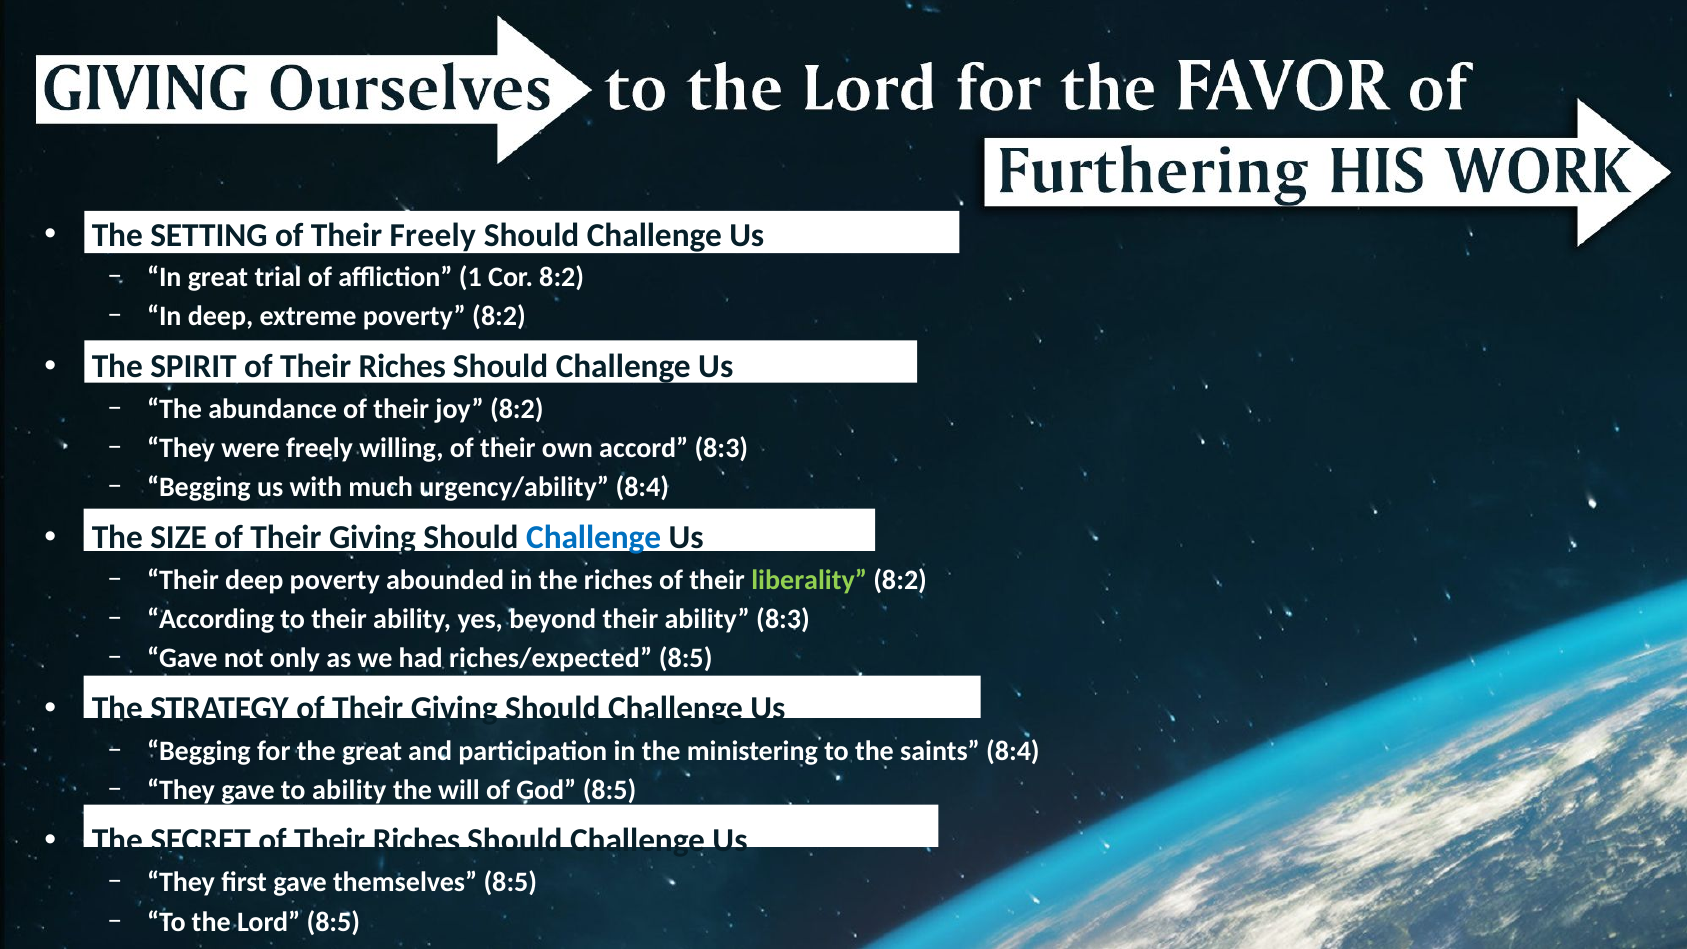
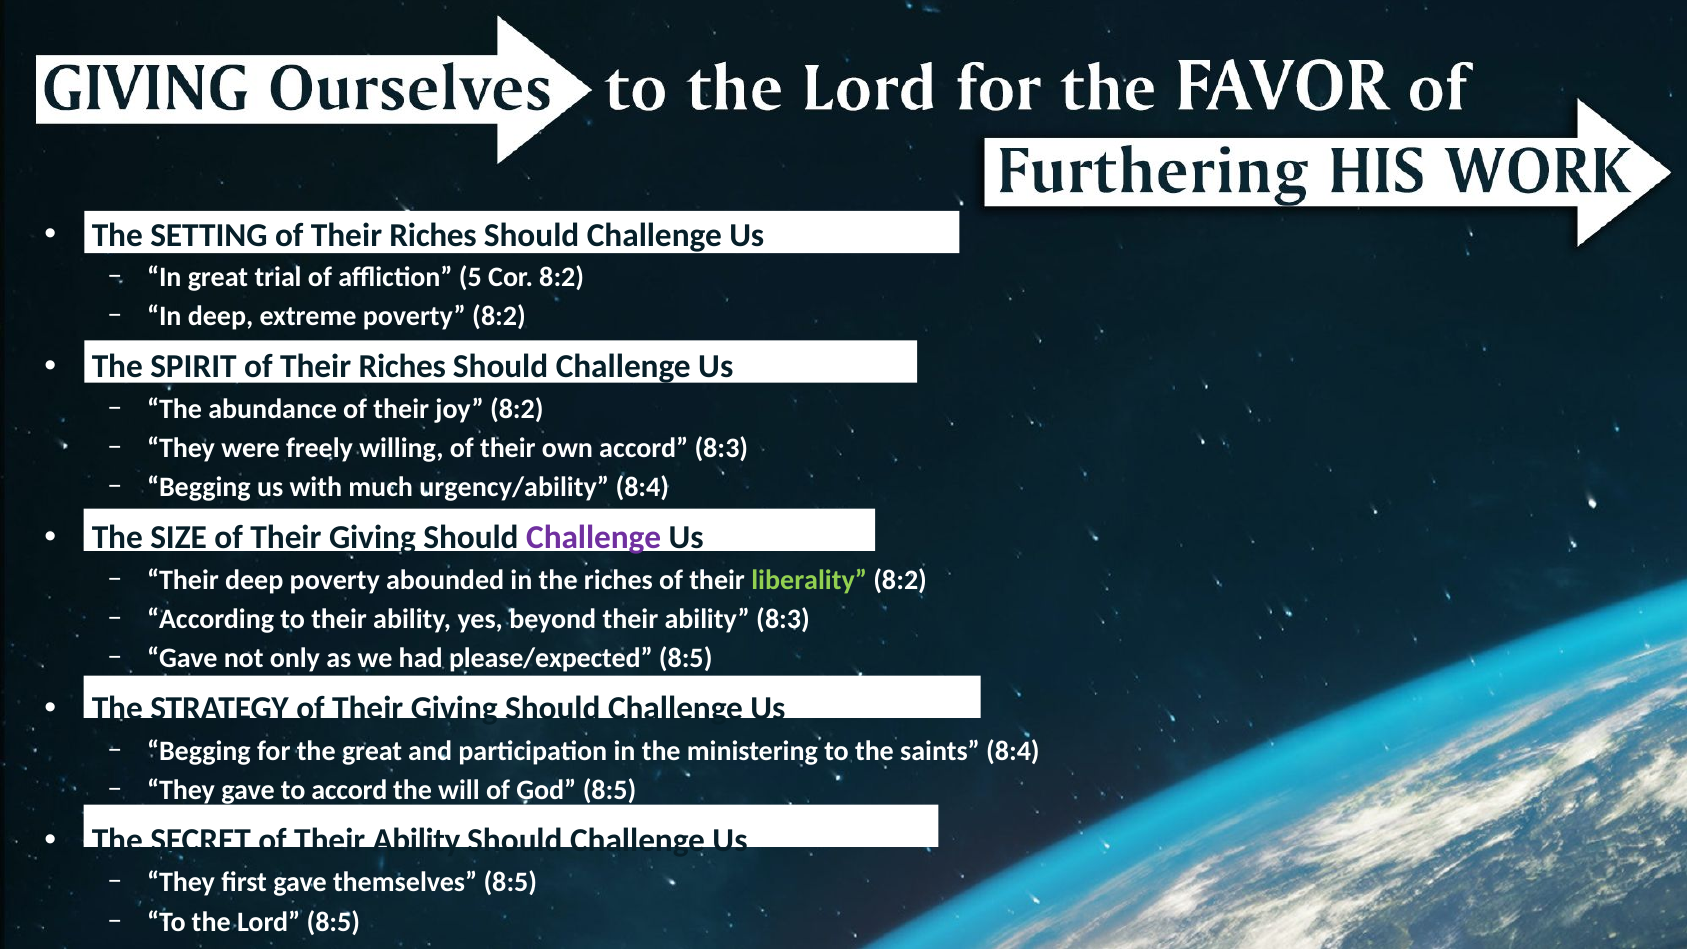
SETTING of Their Freely: Freely -> Riches (433, 235)
1: 1 -> 5 (470, 277)
Challenge colour: blue -> purple (594, 538)
riches/expected: riches/expected -> please/expected (551, 658)
to ability: ability -> accord (349, 790)
SECRET of Their Riches: Riches -> Ability (417, 841)
